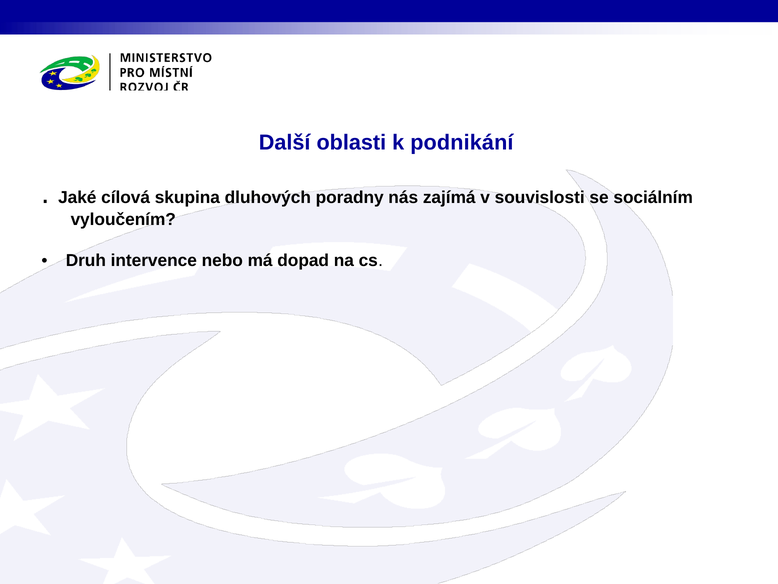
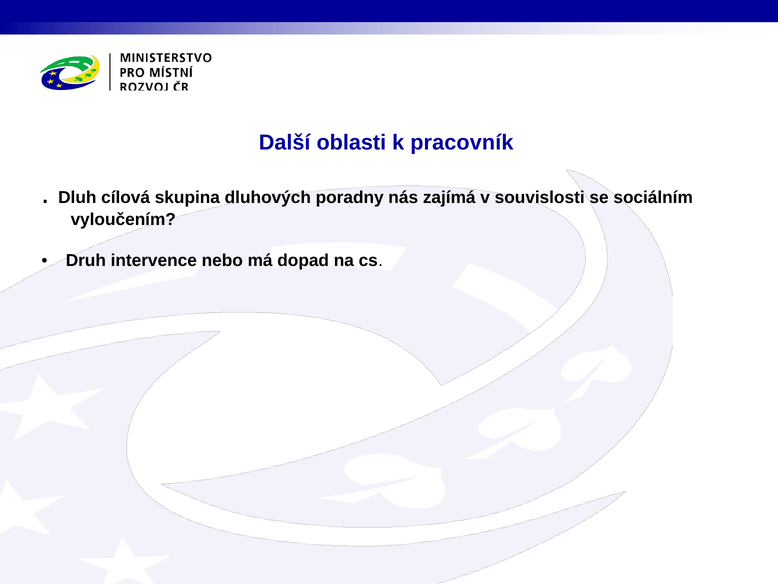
podnikání: podnikání -> pracovník (462, 143)
Jaké: Jaké -> Dluh (77, 198)
